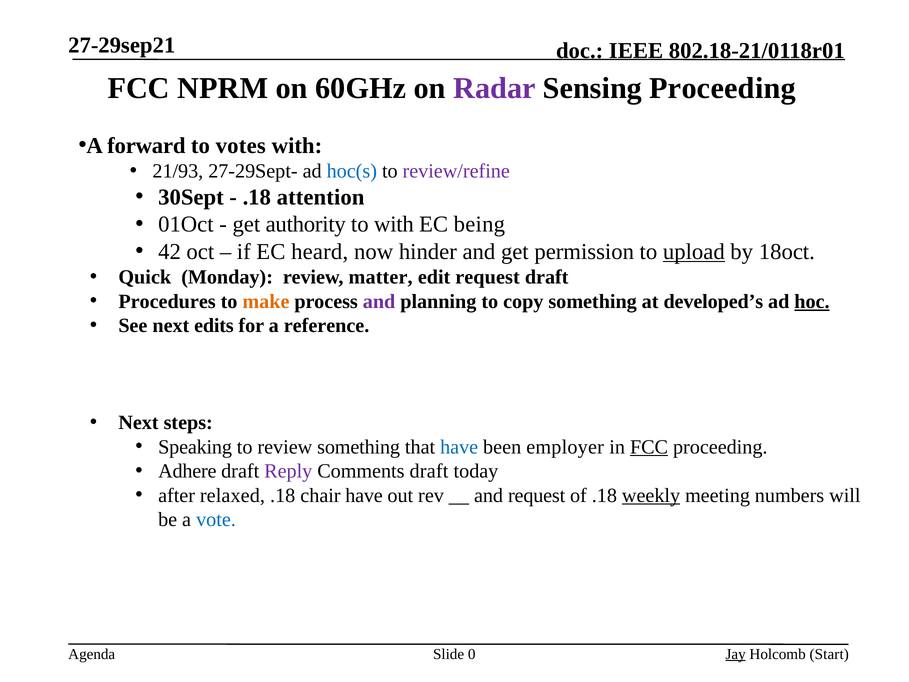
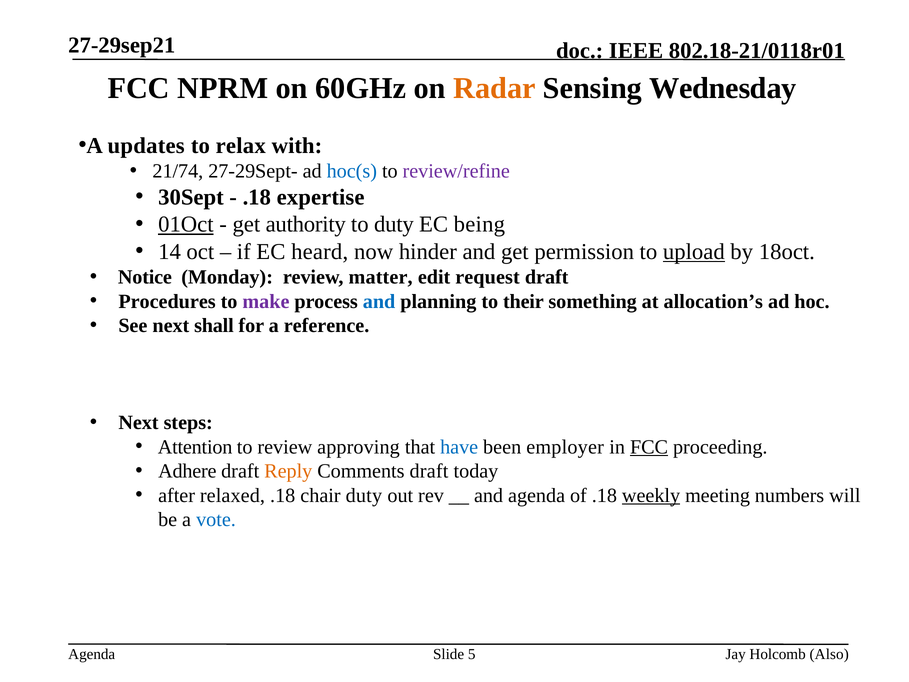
Radar colour: purple -> orange (495, 88)
Sensing Proceeding: Proceeding -> Wednesday (723, 88)
forward: forward -> updates (146, 146)
votes: votes -> relax (241, 146)
21/93: 21/93 -> 21/74 (178, 171)
attention: attention -> expertise (321, 197)
01Oct underline: none -> present (186, 224)
to with: with -> duty (394, 224)
42: 42 -> 14 (170, 252)
Quick: Quick -> Notice (145, 277)
make colour: orange -> purple (266, 301)
and colour: purple -> blue (379, 301)
copy: copy -> their (523, 301)
developed’s: developed’s -> allocation’s (713, 301)
hoc underline: present -> none (812, 301)
edits: edits -> shall (214, 326)
Speaking: Speaking -> Attention (195, 447)
review something: something -> approving (359, 447)
Reply colour: purple -> orange (288, 471)
chair have: have -> duty (364, 495)
and request: request -> agenda (537, 495)
0: 0 -> 5 (472, 654)
Jay underline: present -> none (736, 654)
Start: Start -> Also (829, 654)
